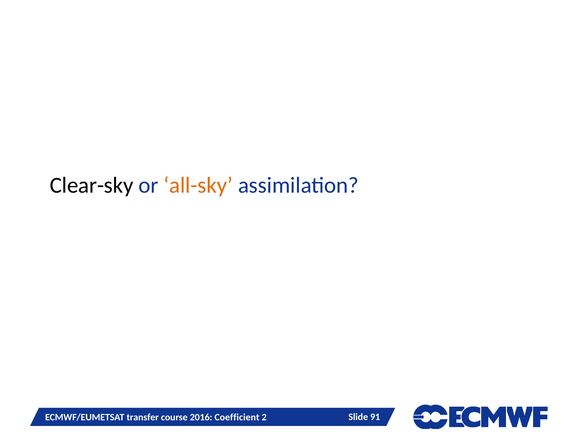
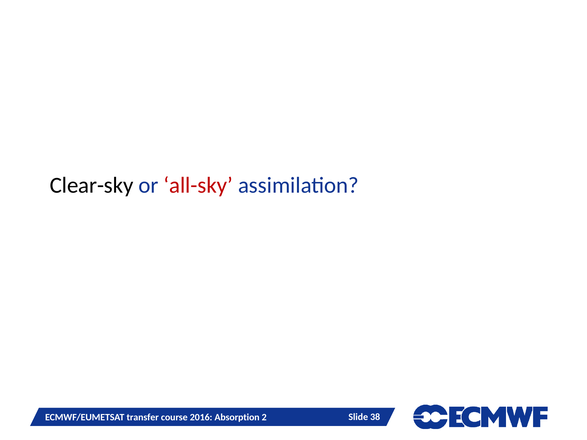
all-sky colour: orange -> red (198, 186)
91: 91 -> 38 (375, 417)
Coefficient: Coefficient -> Absorption (237, 418)
